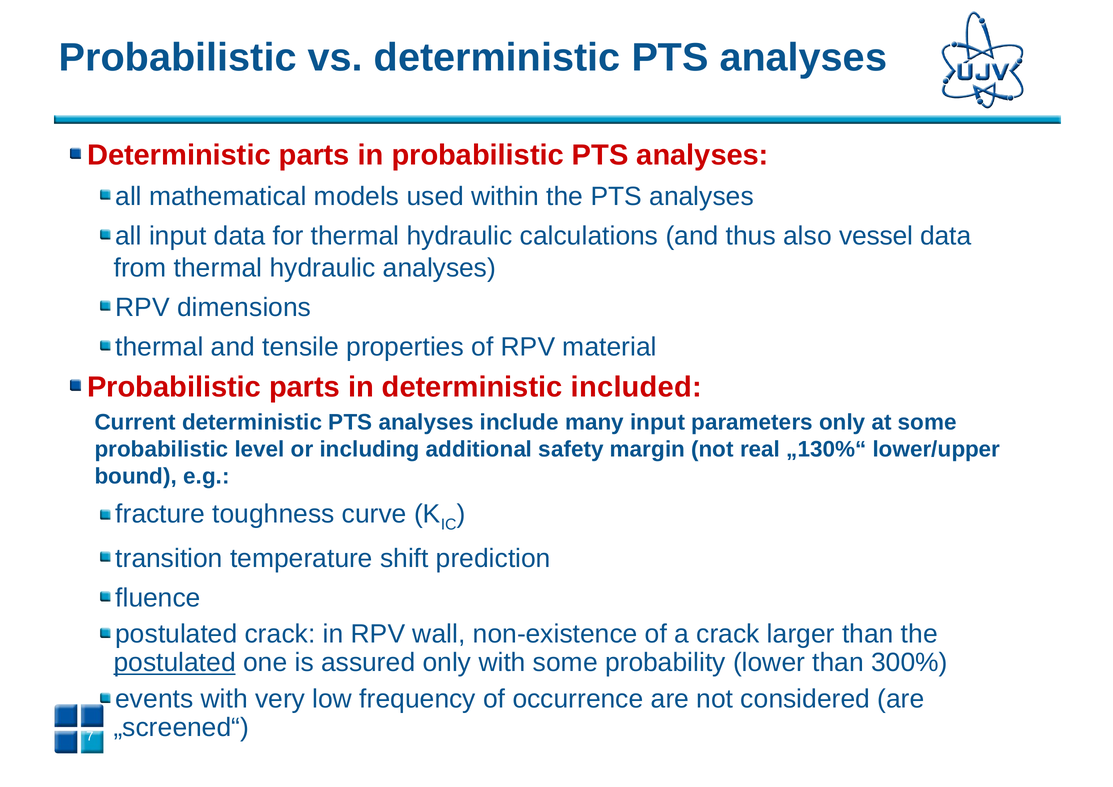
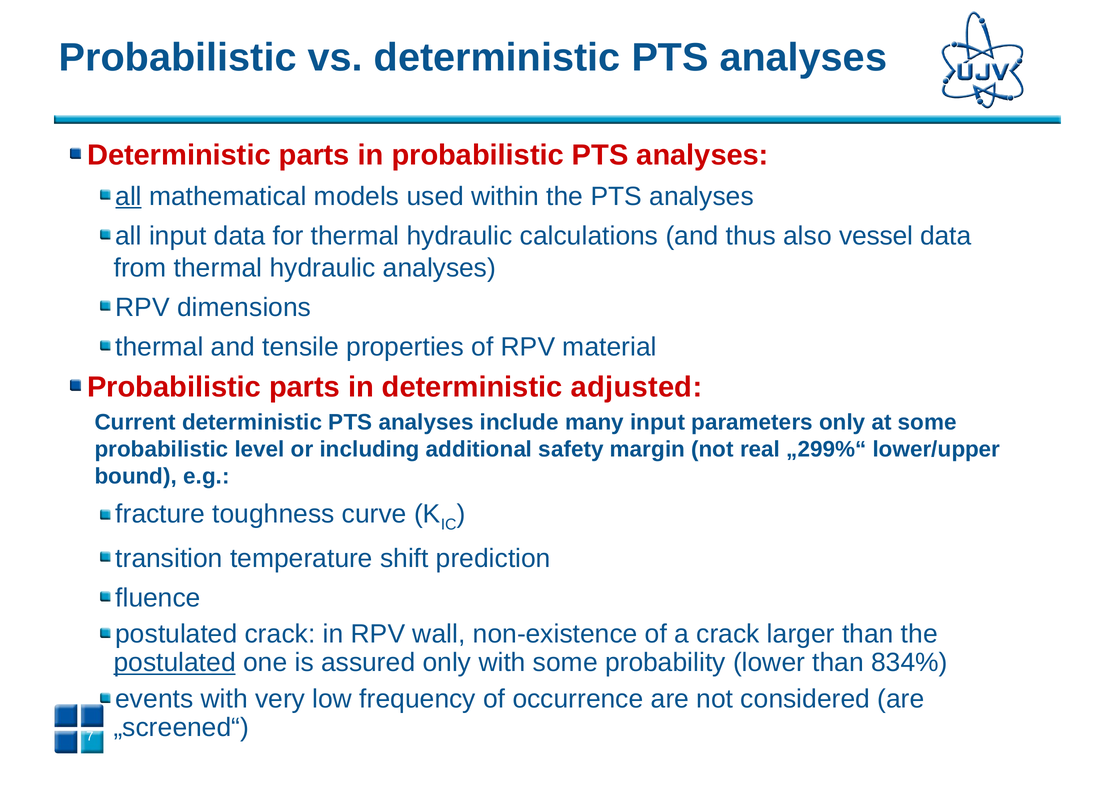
all underline: none -> present (129, 196)
included: included -> adjusted (636, 387)
„130%“: „130%“ -> „299%“ (826, 450)
300%: 300% -> 834% (910, 663)
